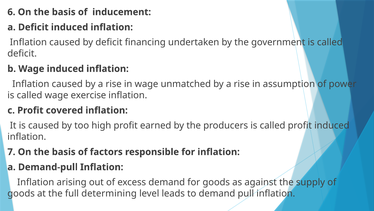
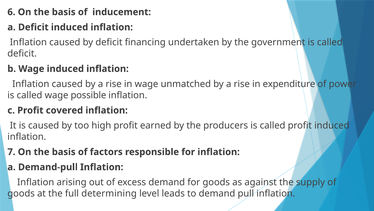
assumption: assumption -> expenditure (289, 84)
exercise: exercise -> possible (88, 95)
